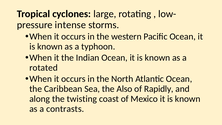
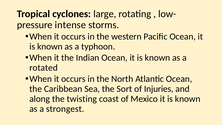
Also: Also -> Sort (124, 89)
Rapidly: Rapidly -> Injuries (159, 89)
contrasts: contrasts -> strongest (65, 109)
